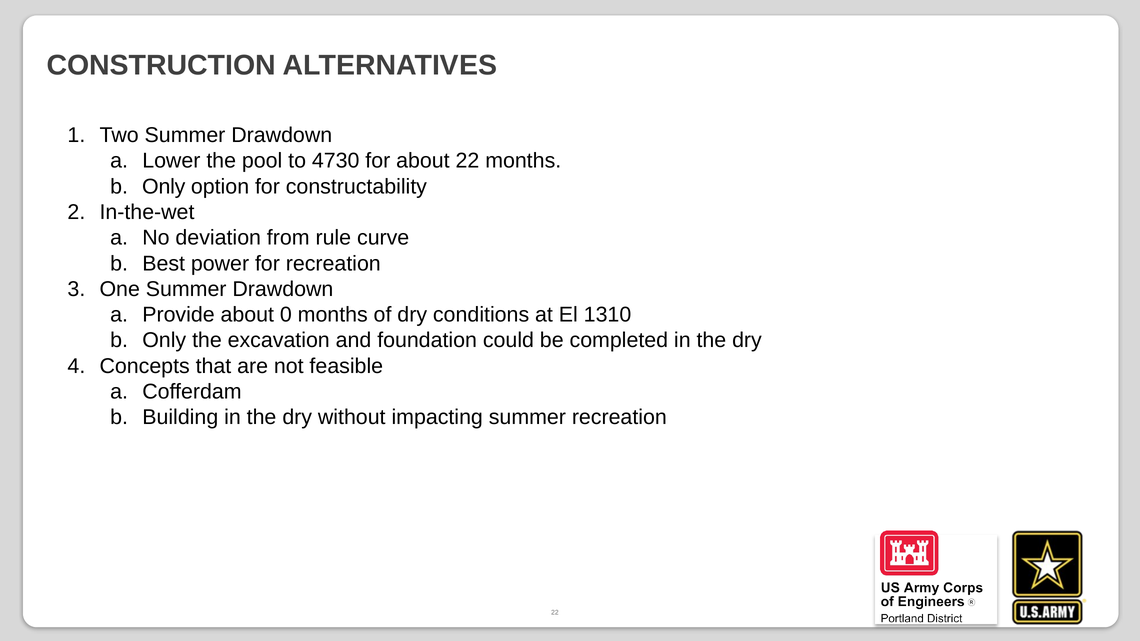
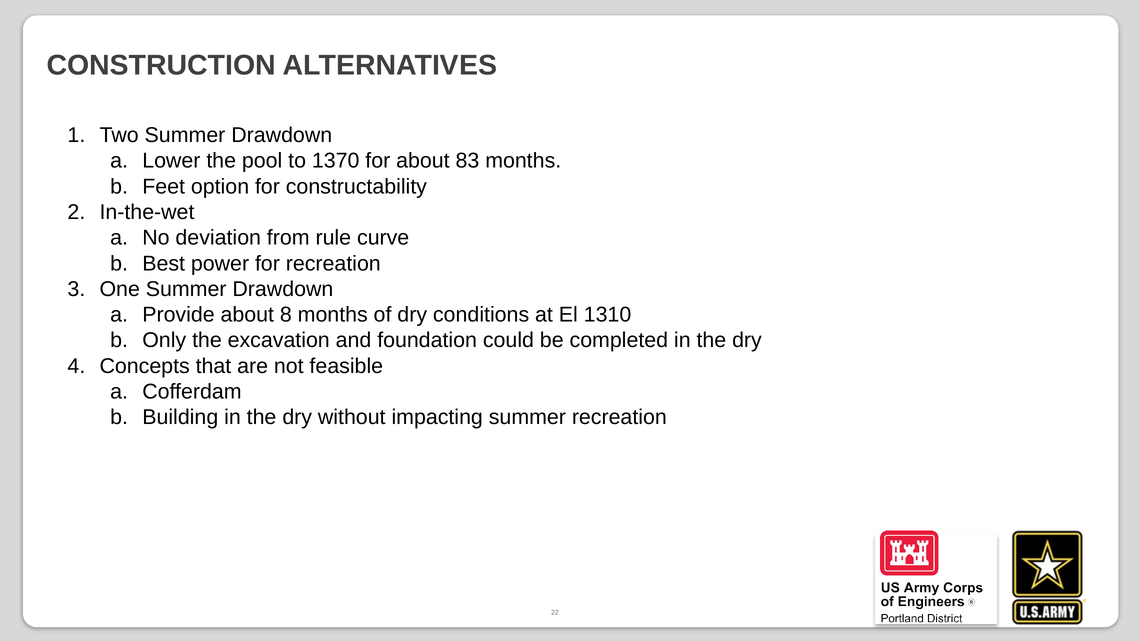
4730: 4730 -> 1370 (336, 161)
about 22: 22 -> 83 (467, 161)
Only: Only -> Feet (164, 187)
0: 0 -> 8 (286, 315)
